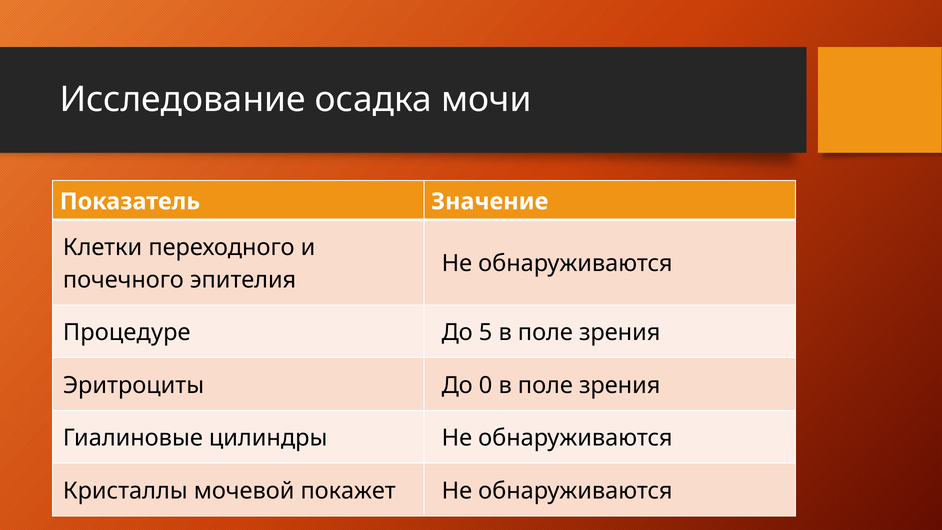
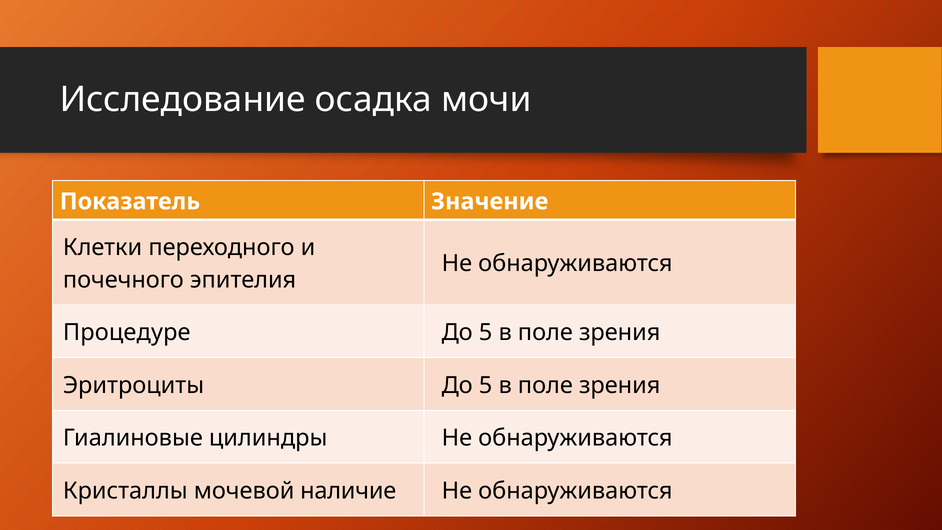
Эритроциты До 0: 0 -> 5 (486, 385)
покажет: покажет -> наличие (348, 491)
